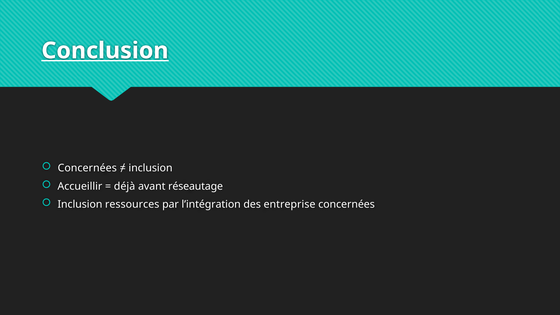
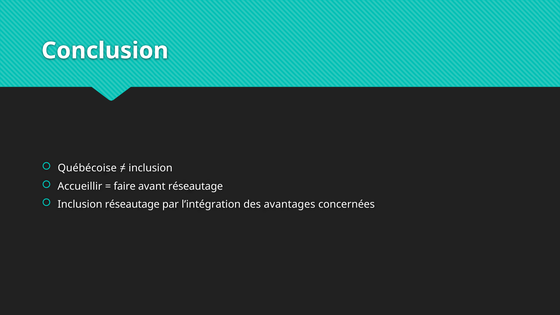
Conclusion underline: present -> none (105, 51)
Concernées: Concernées -> Québécoise (87, 168)
déjà: déjà -> faire (125, 186)
Inclusion ressources: ressources -> réseautage (132, 205)
entreprise: entreprise -> avantages (290, 205)
